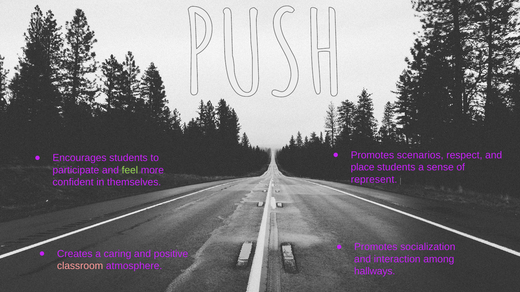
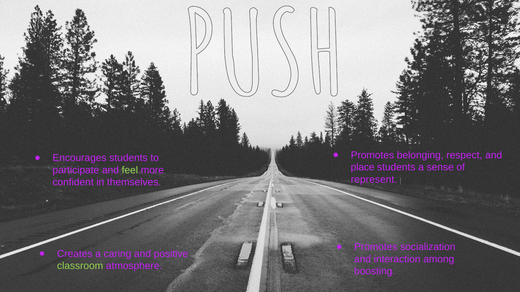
scenarios: scenarios -> belonging (420, 155)
classroom colour: pink -> light green (80, 266)
hallways: hallways -> boosting (375, 272)
